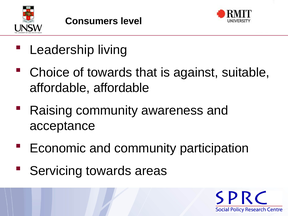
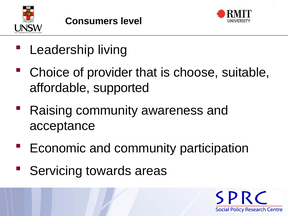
of towards: towards -> provider (110, 73)
against: against -> choose (196, 73)
affordable affordable: affordable -> supported (121, 88)
